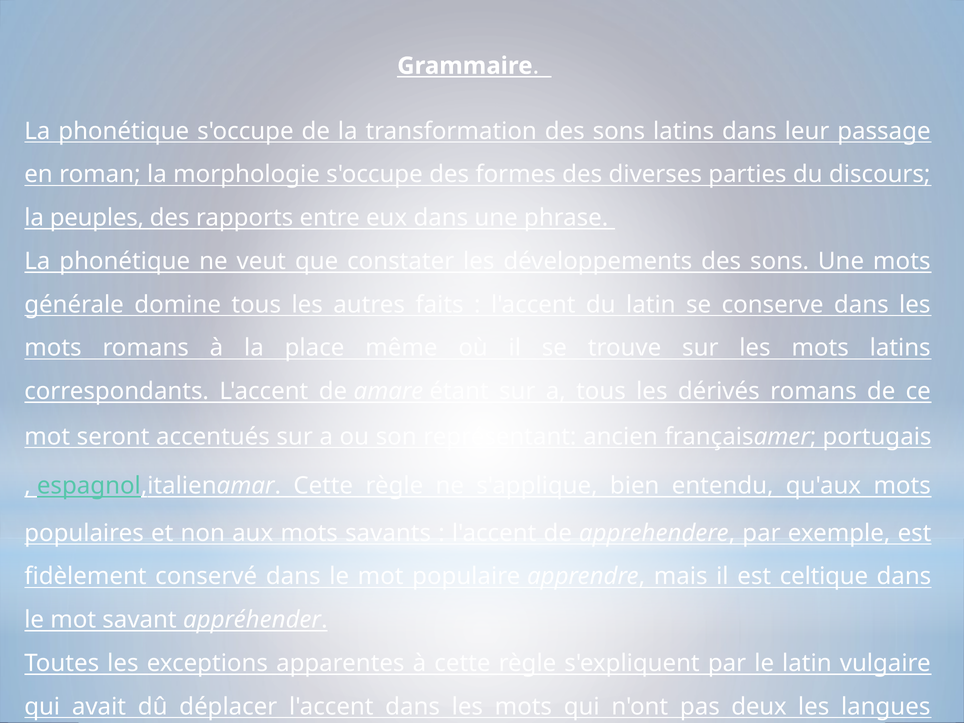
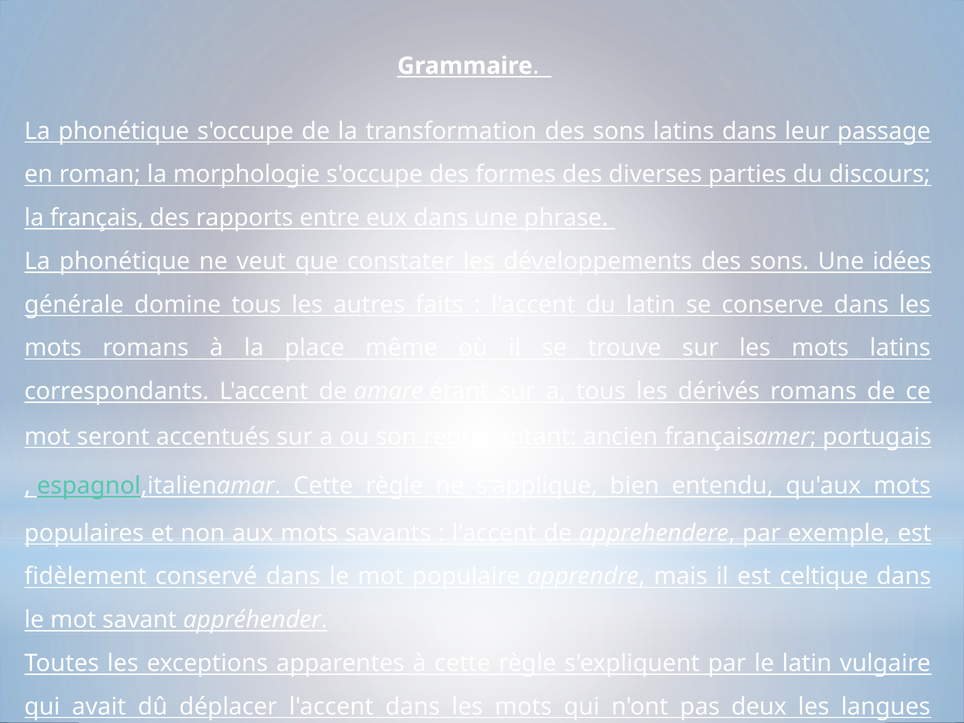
peuples: peuples -> français (97, 218)
Une mots: mots -> idées (902, 261)
